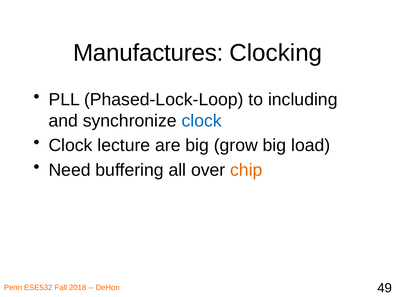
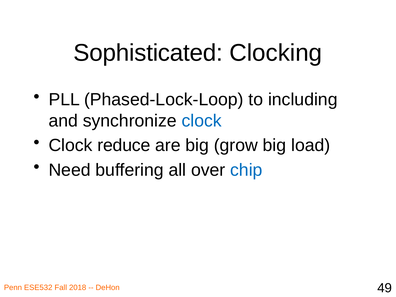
Manufactures: Manufactures -> Sophisticated (148, 53)
lecture: lecture -> reduce (124, 145)
chip colour: orange -> blue (246, 170)
